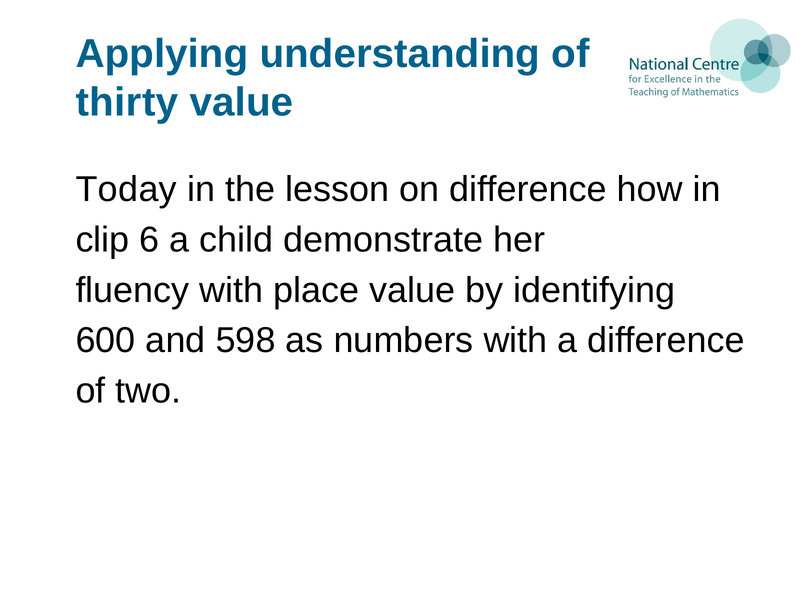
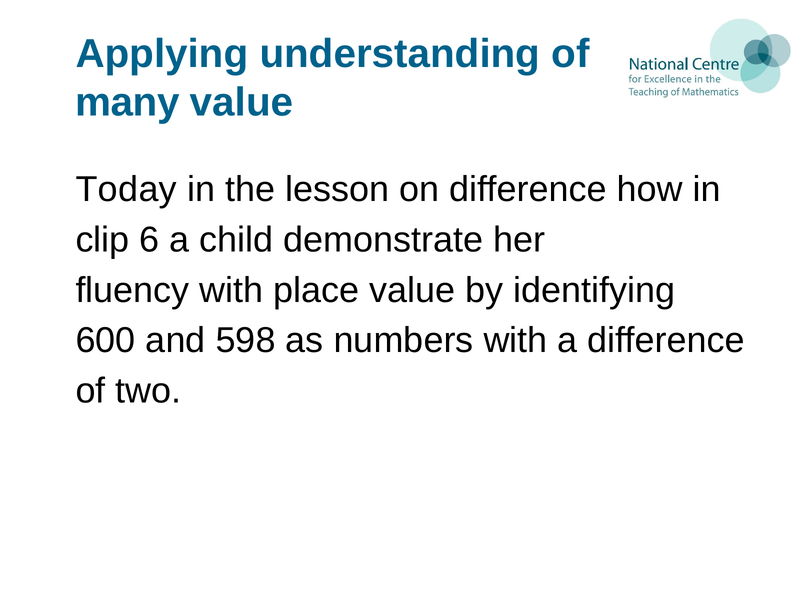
thirty: thirty -> many (127, 102)
